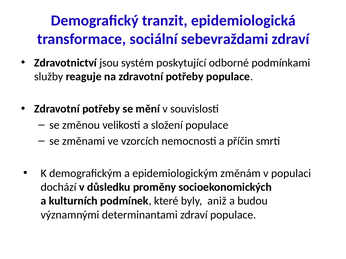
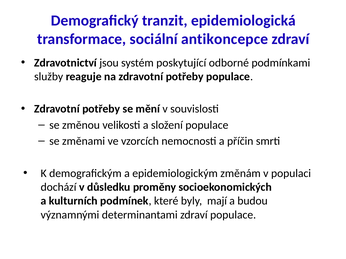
sebevraždami: sebevraždami -> antikoncepce (225, 39)
aniž: aniž -> mají (217, 201)
